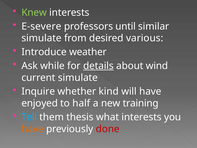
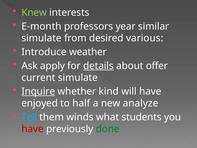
E-severe: E-severe -> E-month (41, 26)
until: until -> year (126, 26)
while: while -> apply (53, 66)
wind: wind -> offer (157, 66)
Inquire underline: none -> present (38, 91)
training: training -> analyze (141, 103)
thesis: thesis -> winds (80, 117)
what interests: interests -> students (142, 117)
have colour: orange -> red (33, 129)
done colour: red -> green (108, 129)
